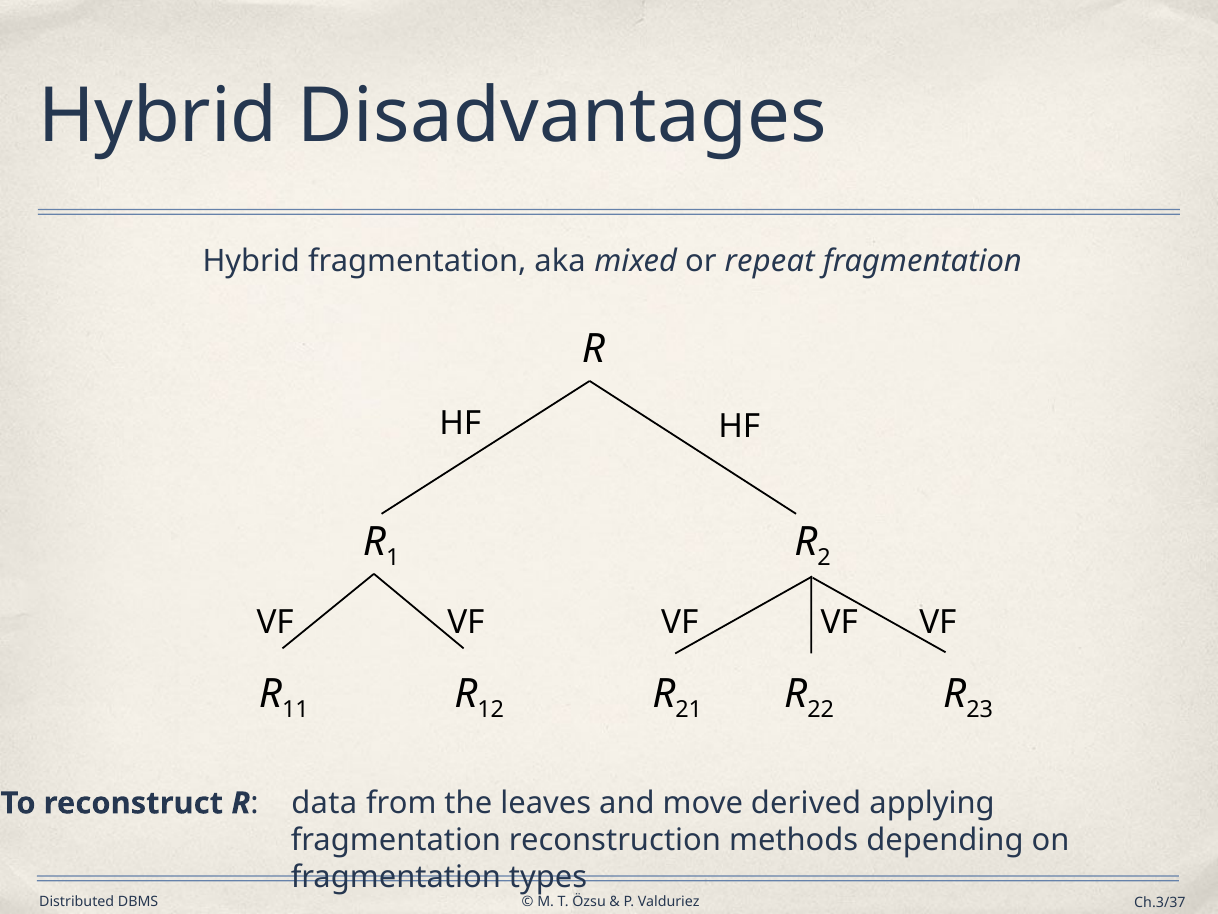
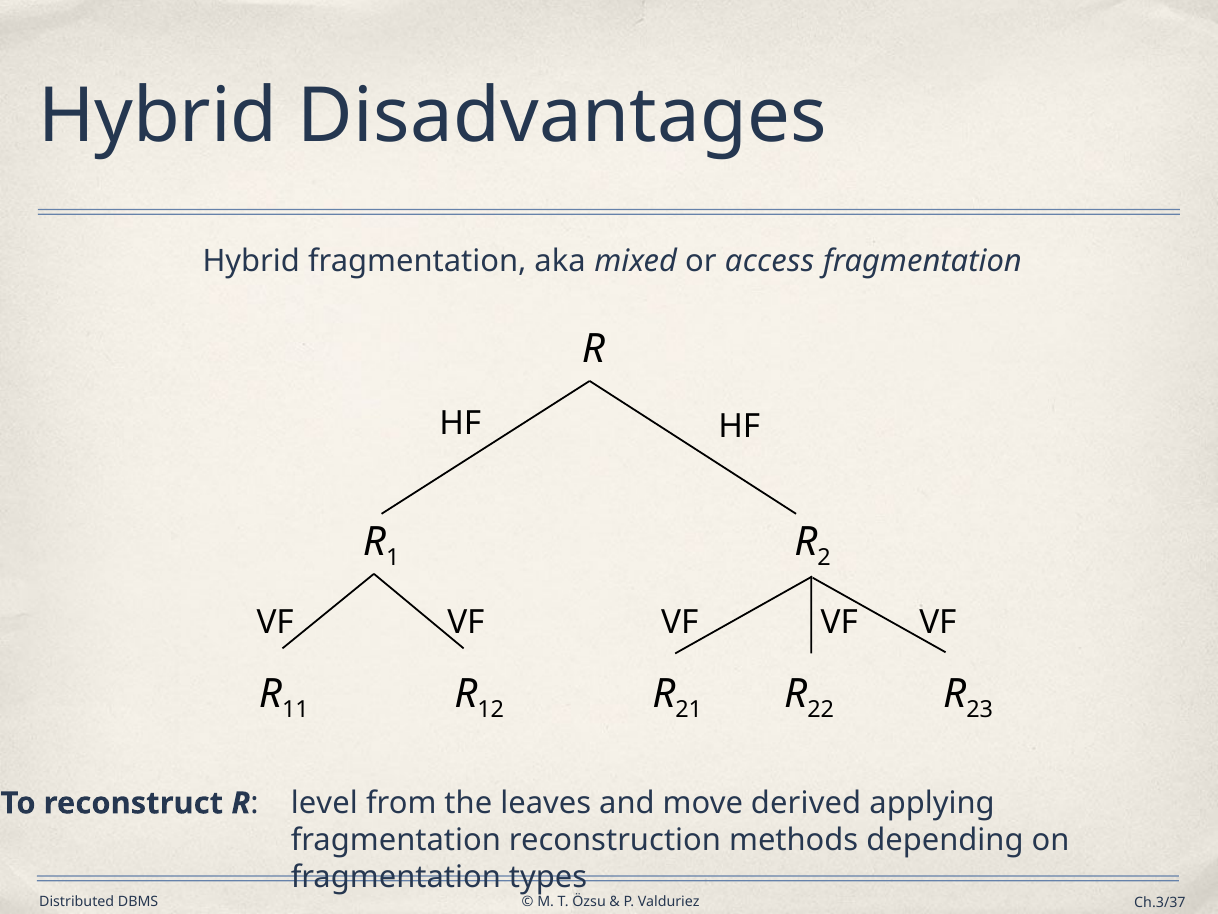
repeat: repeat -> access (770, 262)
data: data -> level (324, 803)
